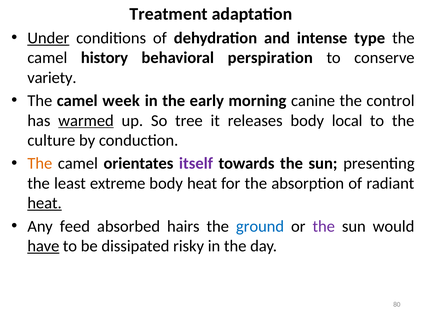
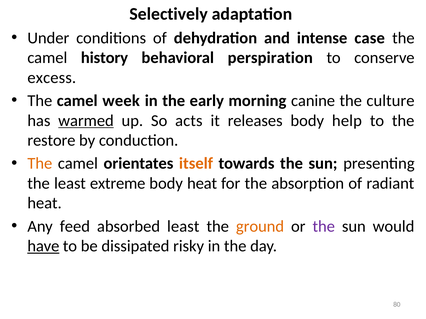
Treatment: Treatment -> Selectively (169, 14)
Under underline: present -> none (48, 38)
type: type -> case (370, 38)
variety: variety -> excess (52, 78)
control: control -> culture (390, 101)
tree: tree -> acts (189, 121)
local: local -> help (347, 121)
culture: culture -> restore (51, 141)
itself colour: purple -> orange (196, 164)
heat underline: present -> none (45, 203)
absorbed hairs: hairs -> least (183, 227)
ground colour: blue -> orange (260, 227)
